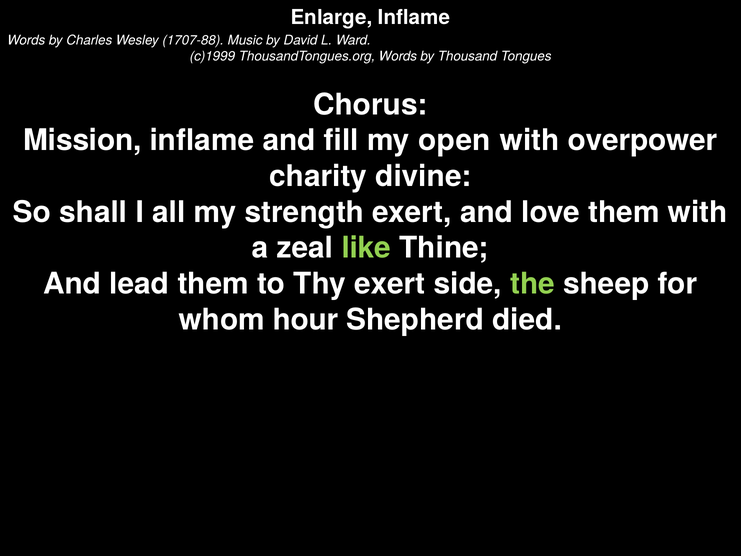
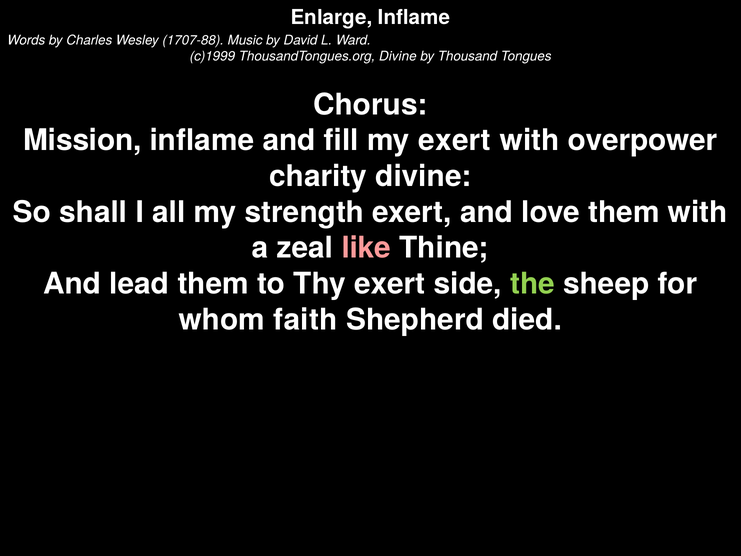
ThousandTongues.org Words: Words -> Divine (398, 56)
my open: open -> exert (455, 140)
like colour: light green -> pink (366, 248)
hour: hour -> faith (305, 320)
